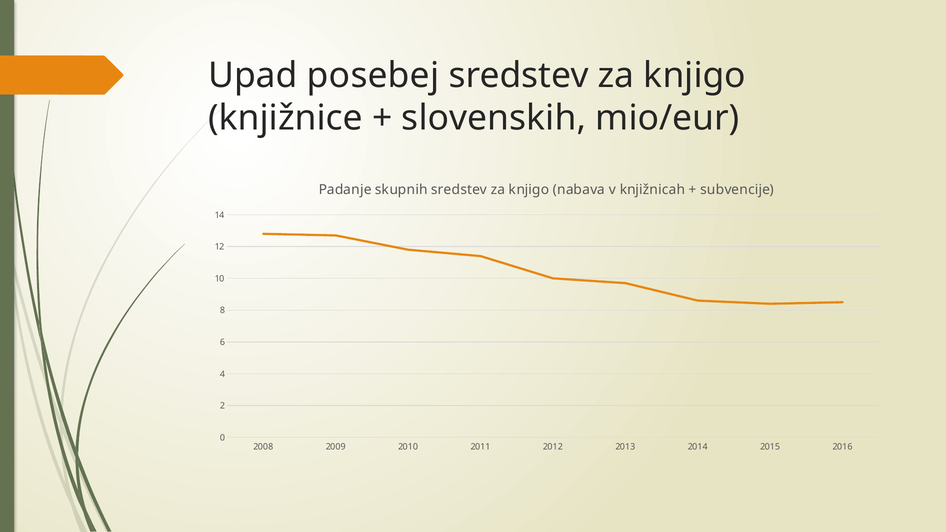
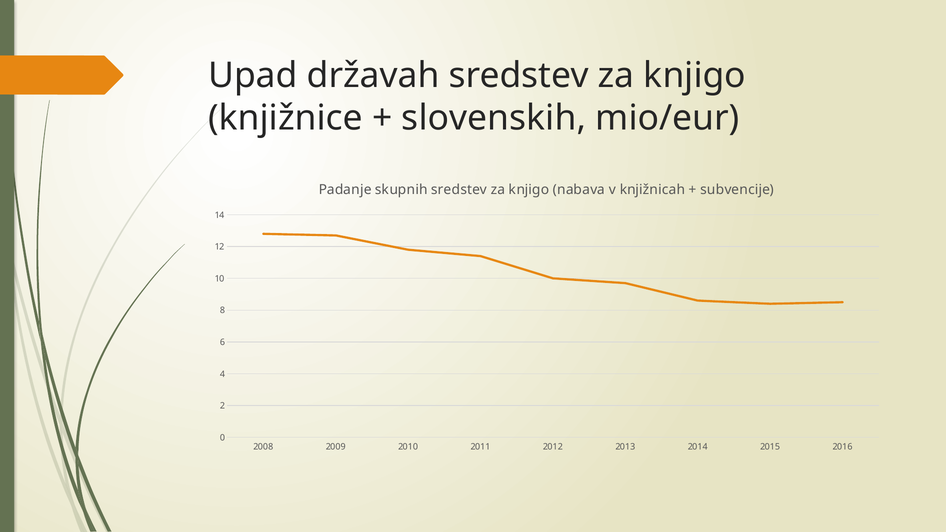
posebej: posebej -> državah (373, 76)
